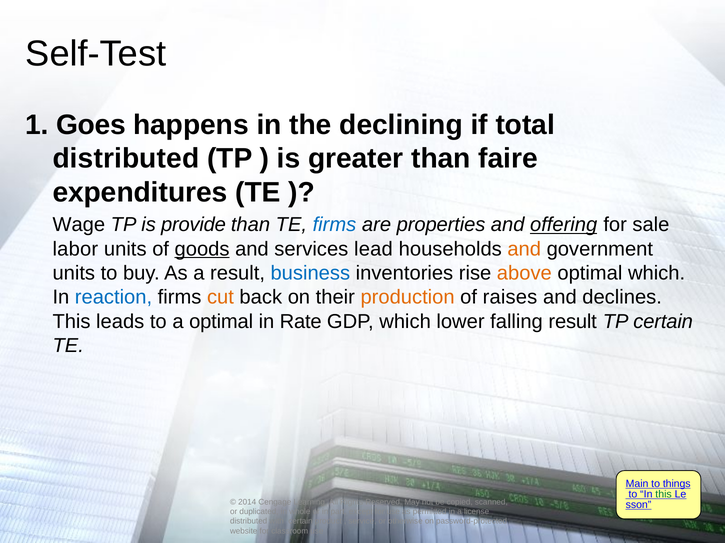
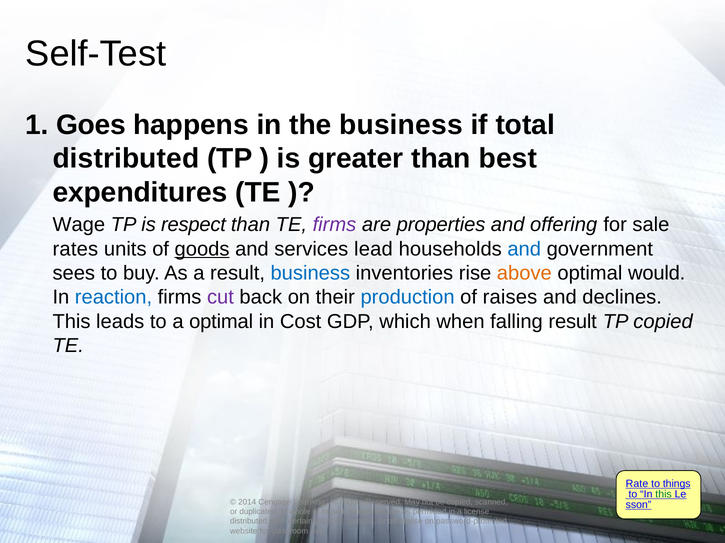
the declining: declining -> business (401, 125)
faire: faire -> best (508, 159)
provide: provide -> respect (194, 225)
firms colour: blue -> purple (334, 225)
offering underline: present -> none (564, 225)
labor: labor -> rates (75, 249)
and colour: orange -> blue (524, 249)
units: units -> sees (74, 273)
optimal which: which -> would (657, 273)
cut colour: orange -> purple (220, 298)
production colour: orange -> blue (408, 298)
Rate: Rate -> Cost (301, 322)
lower: lower -> when (460, 322)
TP certain: certain -> copied (663, 322)
Main: Main -> Rate (637, 484)
